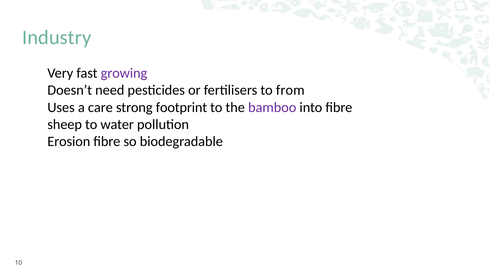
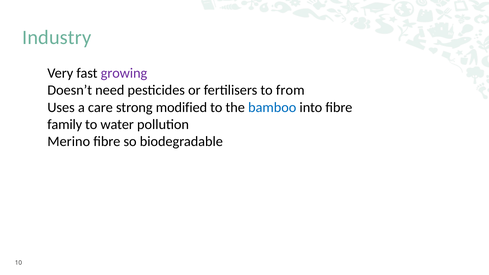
footprint: footprint -> modified (181, 107)
bamboo colour: purple -> blue (272, 107)
sheep: sheep -> family (65, 124)
Erosion: Erosion -> Merino (69, 142)
